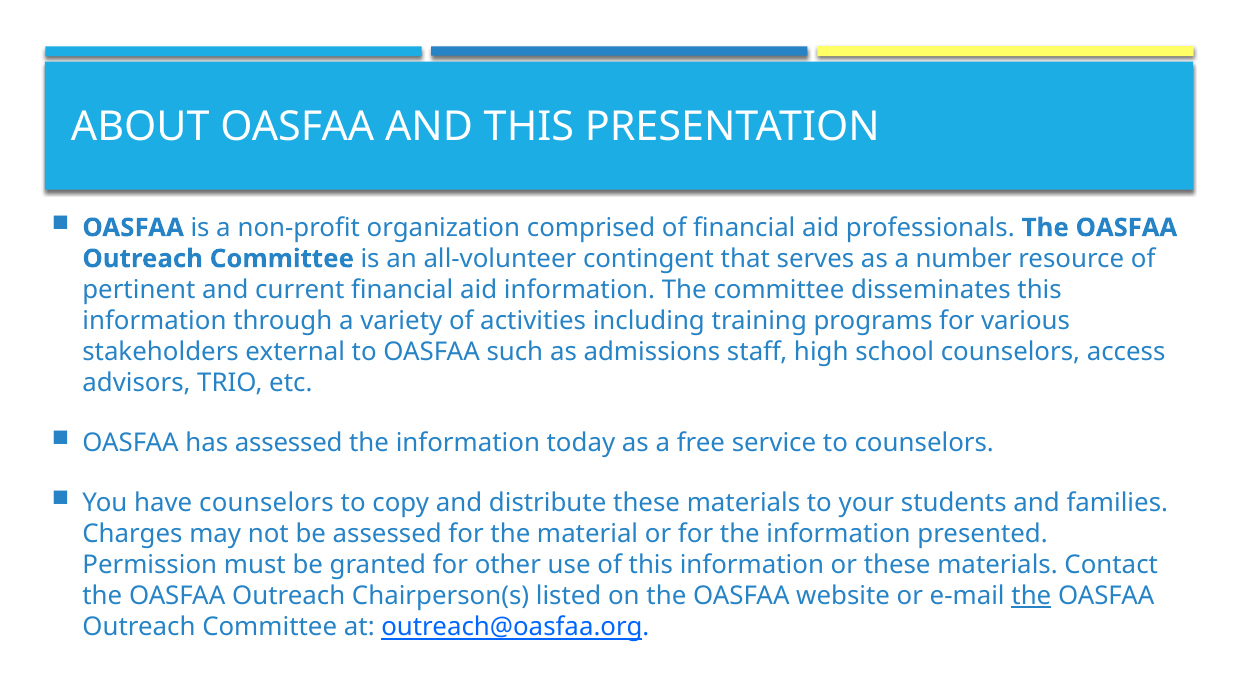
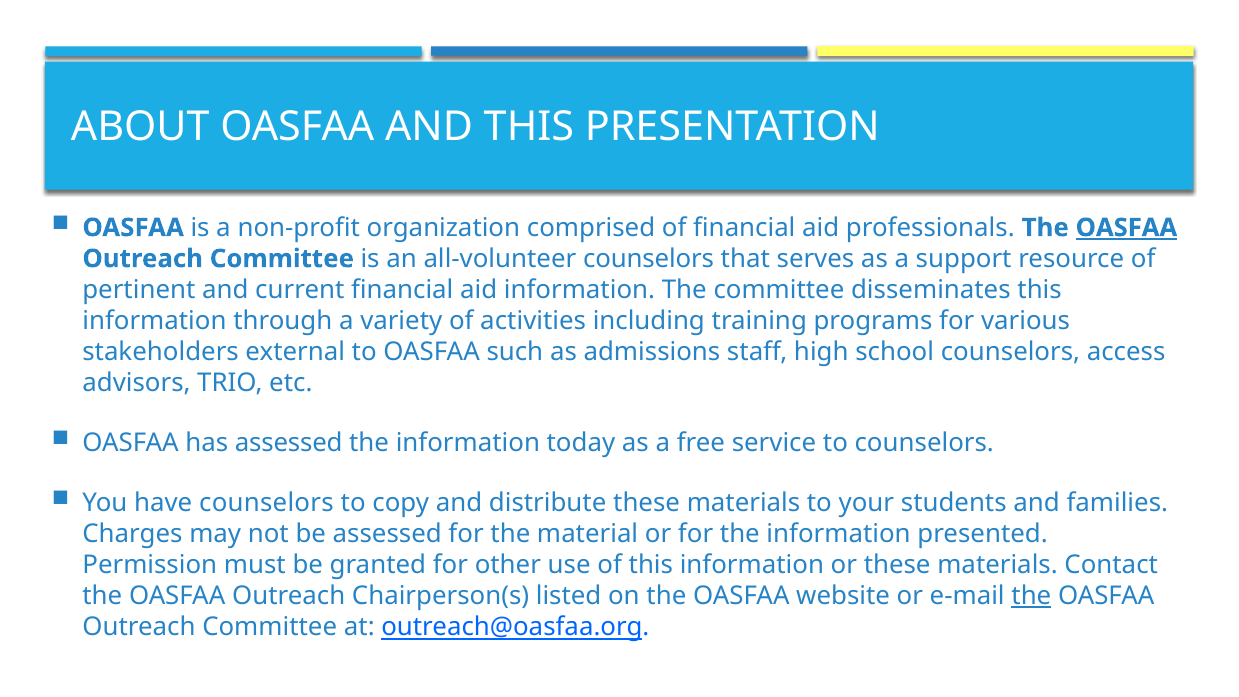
OASFAA underline: none -> present (1126, 228)
all-volunteer contingent: contingent -> counselors (649, 259)
number: number -> support (964, 259)
